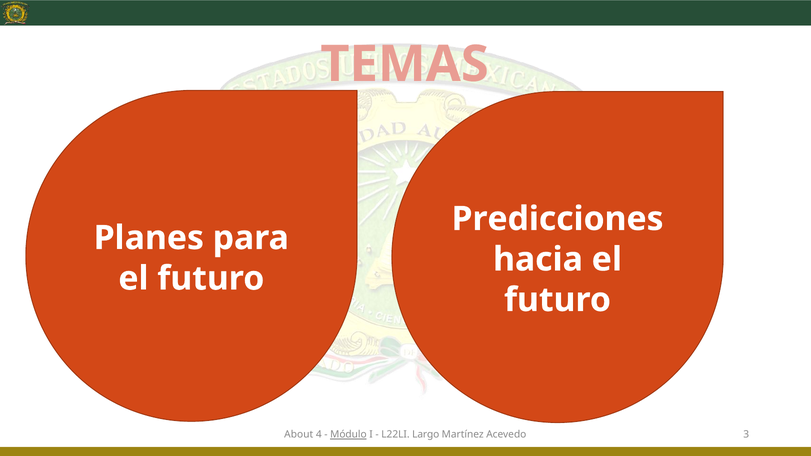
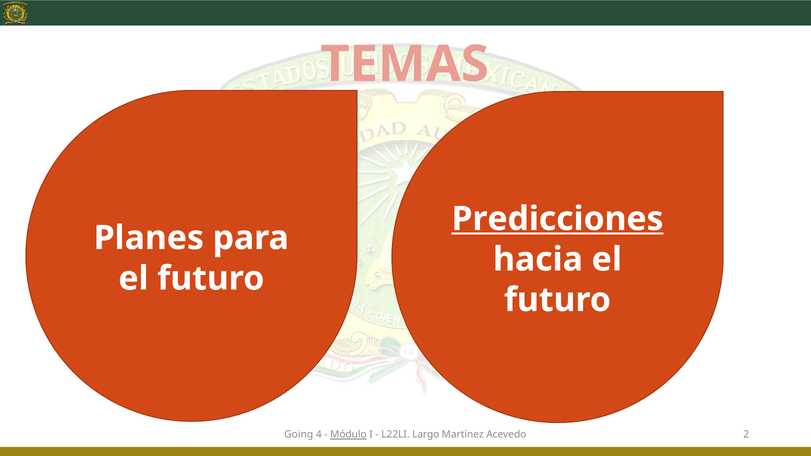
Predicciones underline: none -> present (558, 219)
About: About -> Going (299, 435)
3: 3 -> 2 (746, 435)
